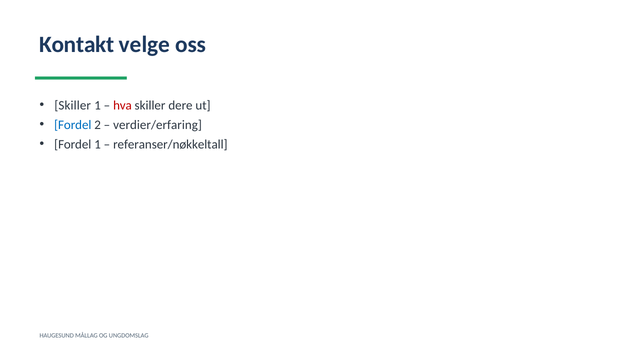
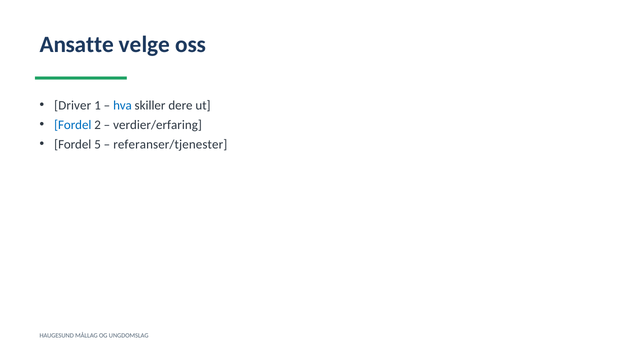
Kontakt: Kontakt -> Ansatte (77, 44)
Skiller: Skiller -> Driver (73, 105)
hva colour: red -> blue (122, 105)
Fordel 1: 1 -> 5 (98, 144)
referanser/nøkkeltall: referanser/nøkkeltall -> referanser/tjenester (170, 144)
